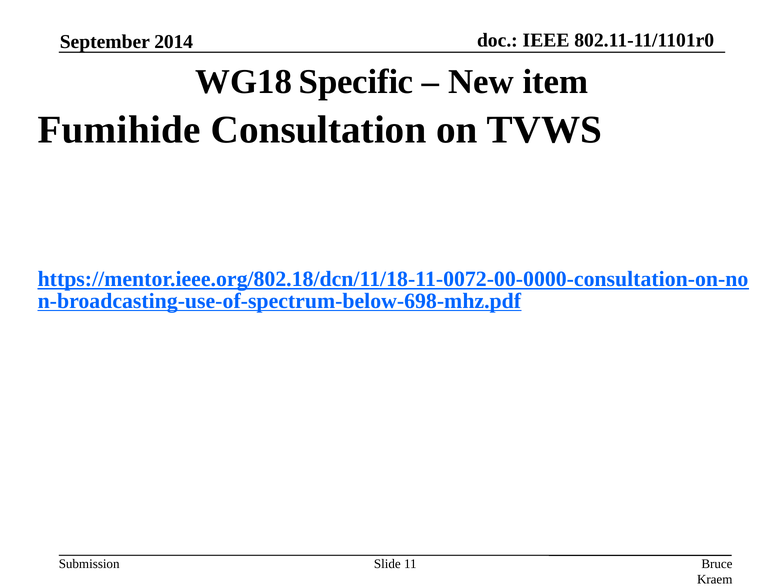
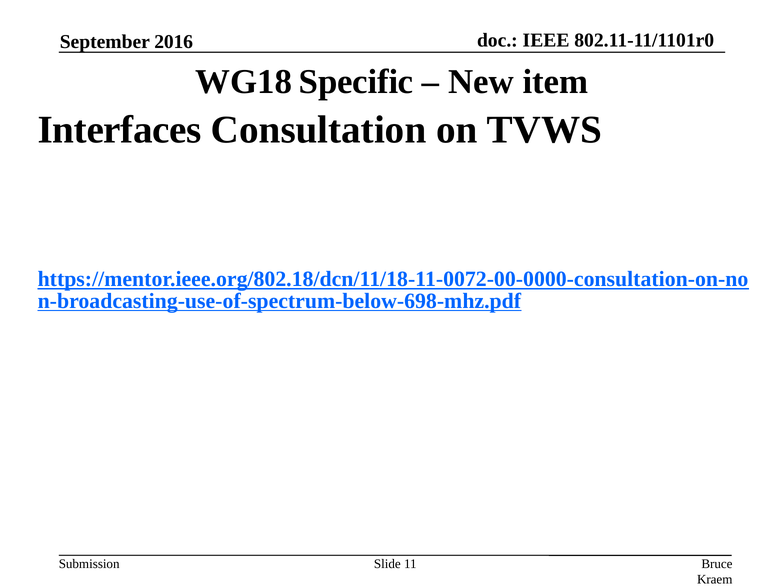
2014: 2014 -> 2016 (174, 42)
Fumihide: Fumihide -> Interfaces (120, 130)
